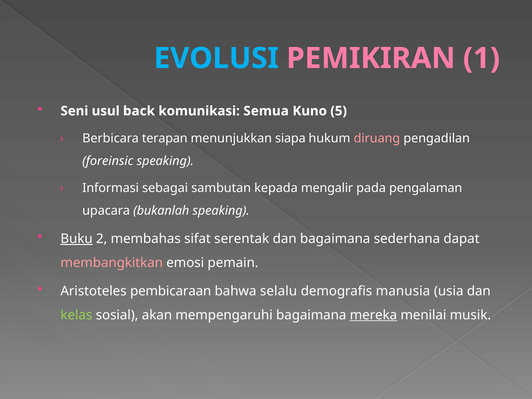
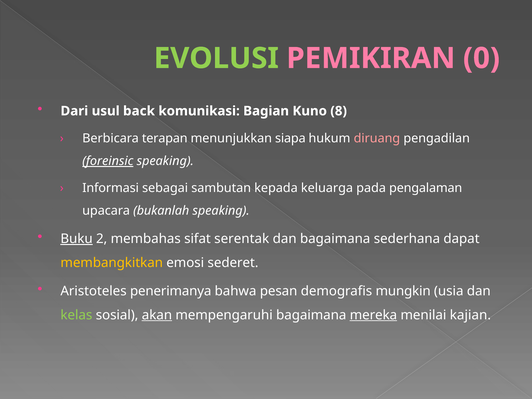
EVOLUSI colour: light blue -> light green (216, 58)
1: 1 -> 0 (481, 58)
Seni: Seni -> Dari (74, 111)
Semua: Semua -> Bagian (266, 111)
5: 5 -> 8 (339, 111)
foreinsic underline: none -> present (108, 161)
mengalir: mengalir -> keluarga (327, 188)
membangkitkan colour: pink -> yellow (112, 263)
pemain: pemain -> sederet (233, 263)
pembicaraan: pembicaraan -> penerimanya (171, 291)
selalu: selalu -> pesan (279, 291)
manusia: manusia -> mungkin (403, 291)
akan underline: none -> present (157, 315)
musik: musik -> kajian (470, 315)
